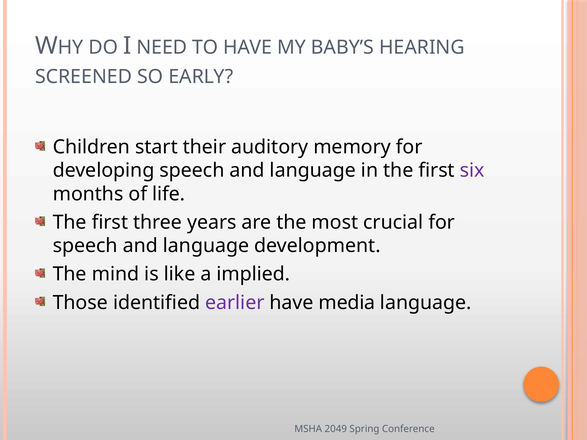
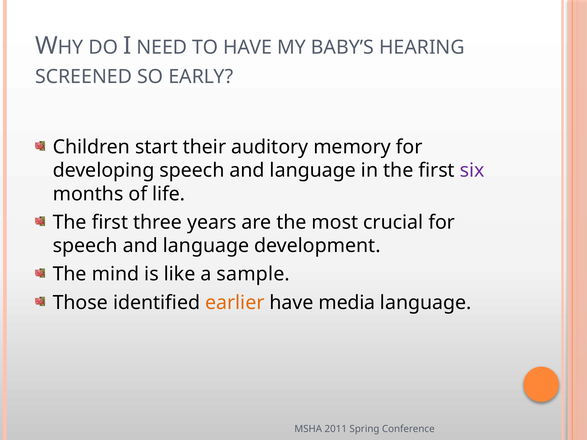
implied: implied -> sample (253, 274)
earlier colour: purple -> orange (235, 303)
2049: 2049 -> 2011 (336, 429)
